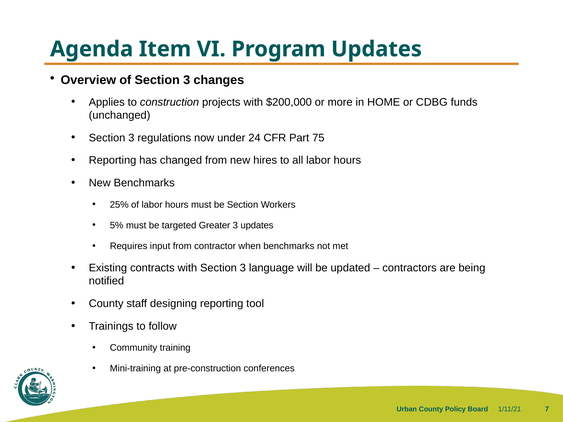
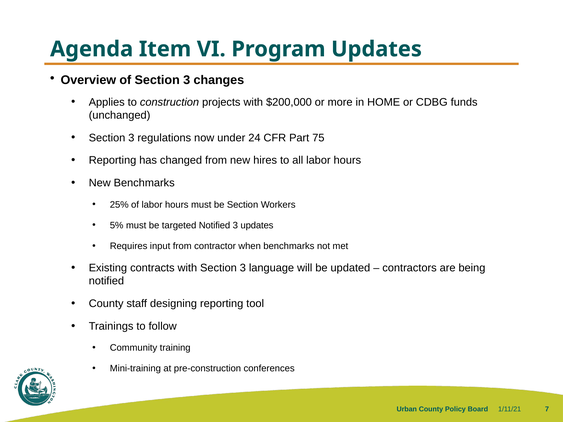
targeted Greater: Greater -> Notified (215, 225)
